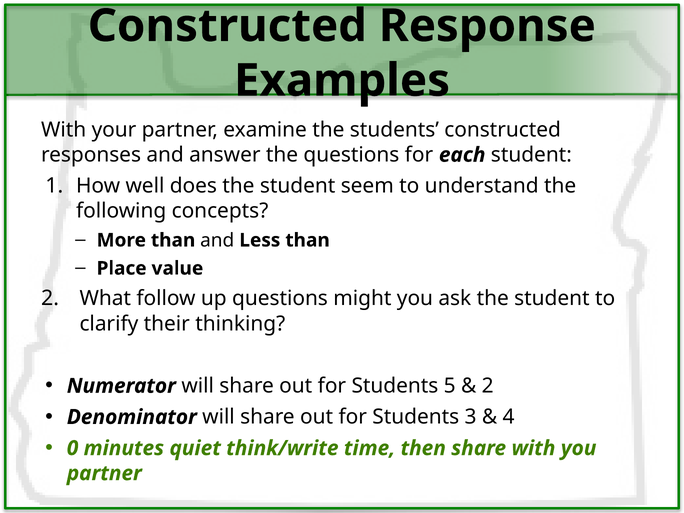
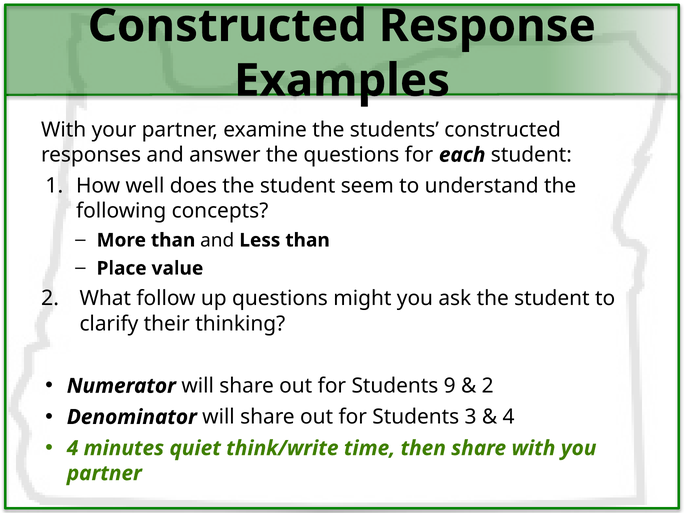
5: 5 -> 9 (450, 386)
0: 0 -> 4 (73, 448)
